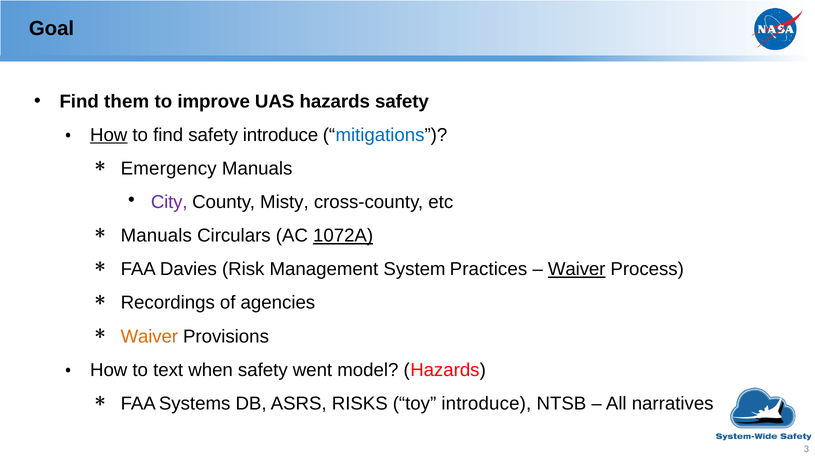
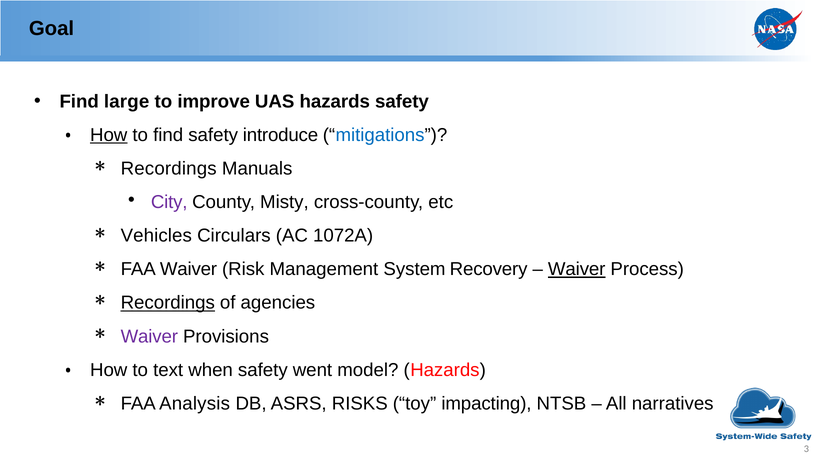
them: them -> large (127, 102)
Emergency: Emergency -> Recordings (169, 169)
Manuals: Manuals -> Vehicles (156, 236)
1072A underline: present -> none (343, 236)
FAA Davies: Davies -> Waiver (188, 270)
Practices: Practices -> Recovery (489, 270)
Recordings underline: none -> present (168, 303)
Waiver colour: orange -> purple (149, 337)
Systems: Systems -> Analysis (195, 404)
toy introduce: introduce -> impacting (486, 404)
